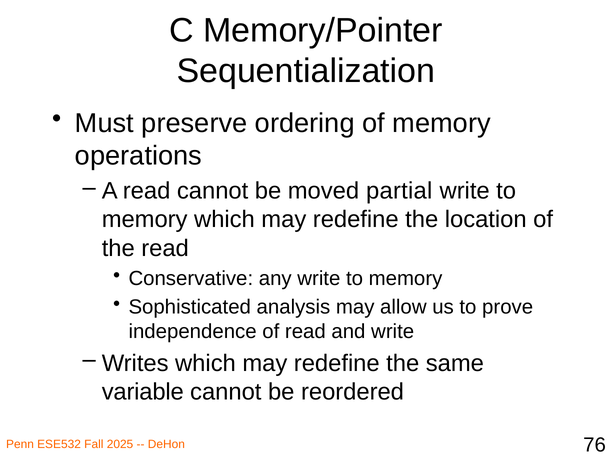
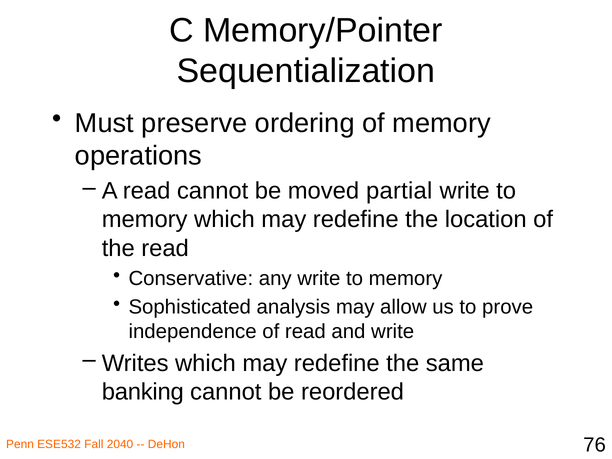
variable: variable -> banking (143, 392)
2025: 2025 -> 2040 (120, 445)
